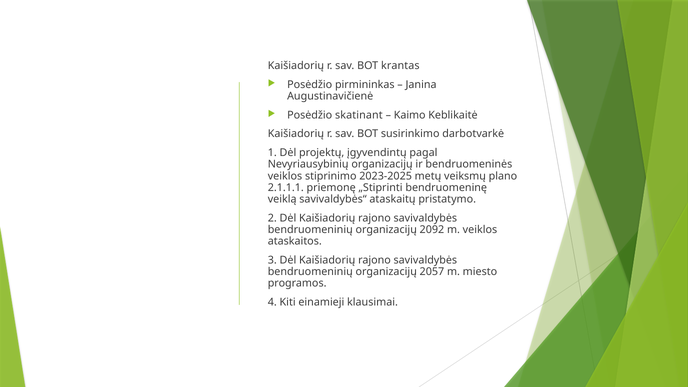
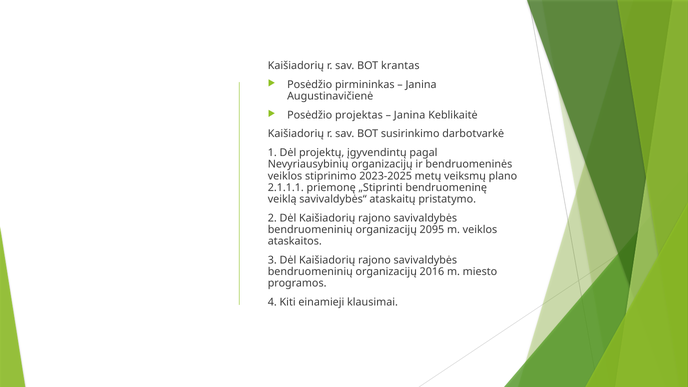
skatinant: skatinant -> projektas (359, 115)
Kaimo: Kaimo -> Janina (410, 115)
2092: 2092 -> 2095 (432, 230)
2057: 2057 -> 2016 (432, 272)
